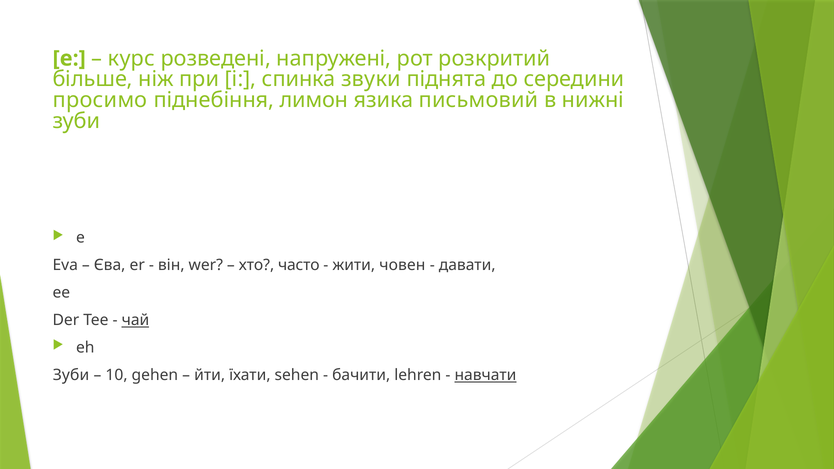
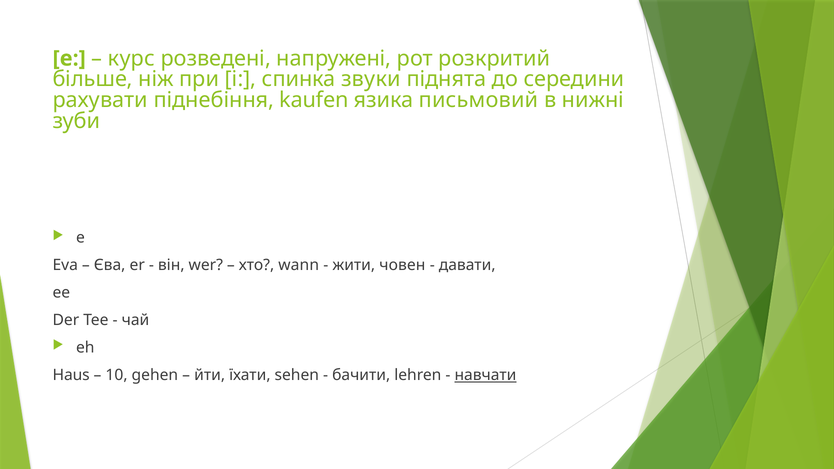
просимо: просимо -> рахувати (100, 100)
лимон: лимон -> kaufen (314, 100)
часто: часто -> wann (299, 265)
чай underline: present -> none (135, 320)
Зуби: Зуби -> Haus (71, 375)
